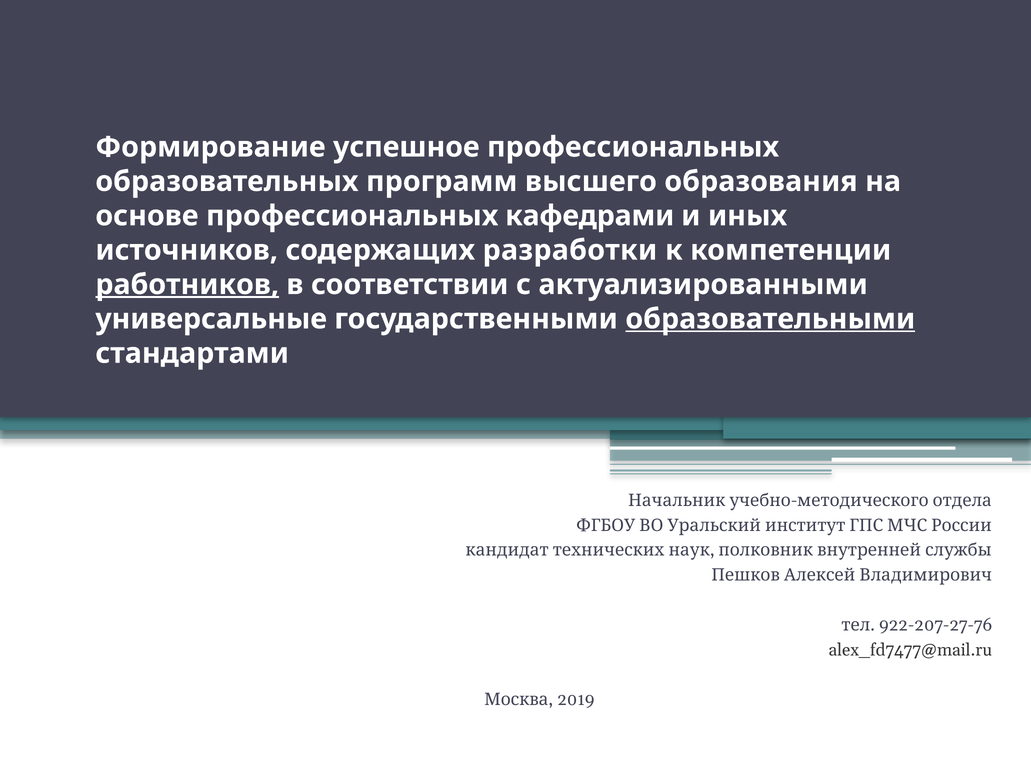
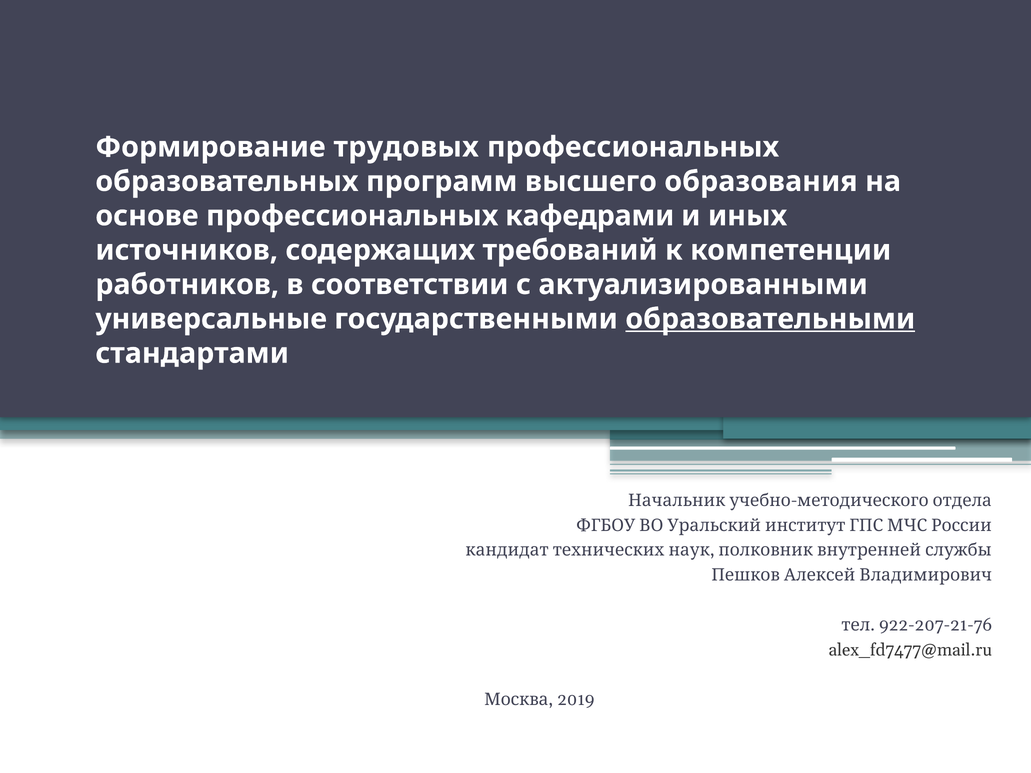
успешное: успешное -> трудовых (406, 147)
разработки: разработки -> требований (570, 250)
работников underline: present -> none (187, 285)
922-207-27-76: 922-207-27-76 -> 922-207-21-76 (936, 625)
